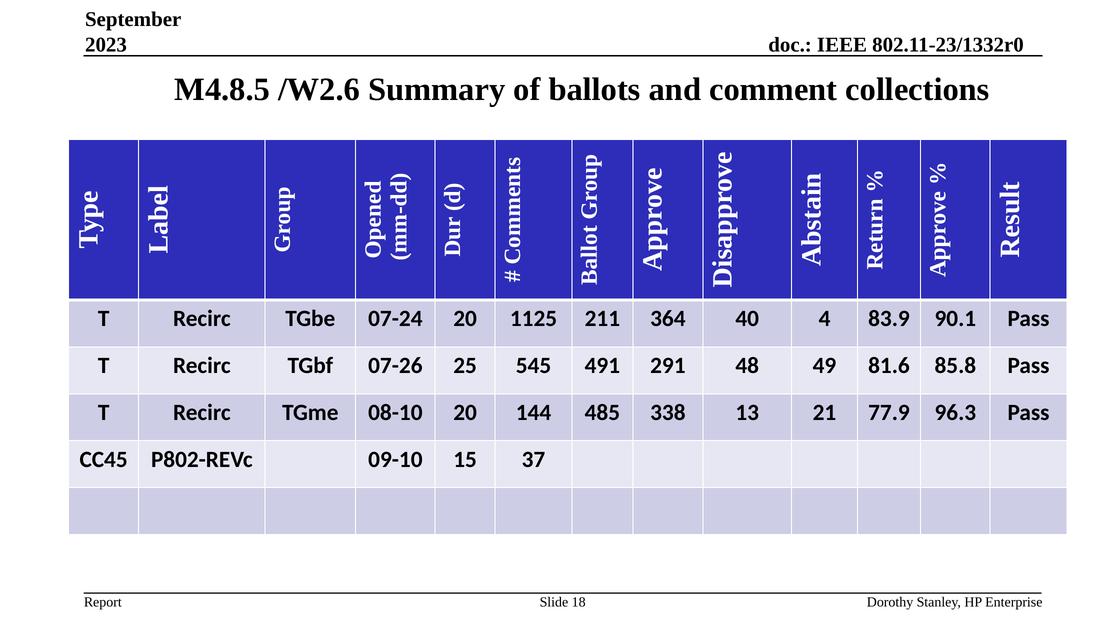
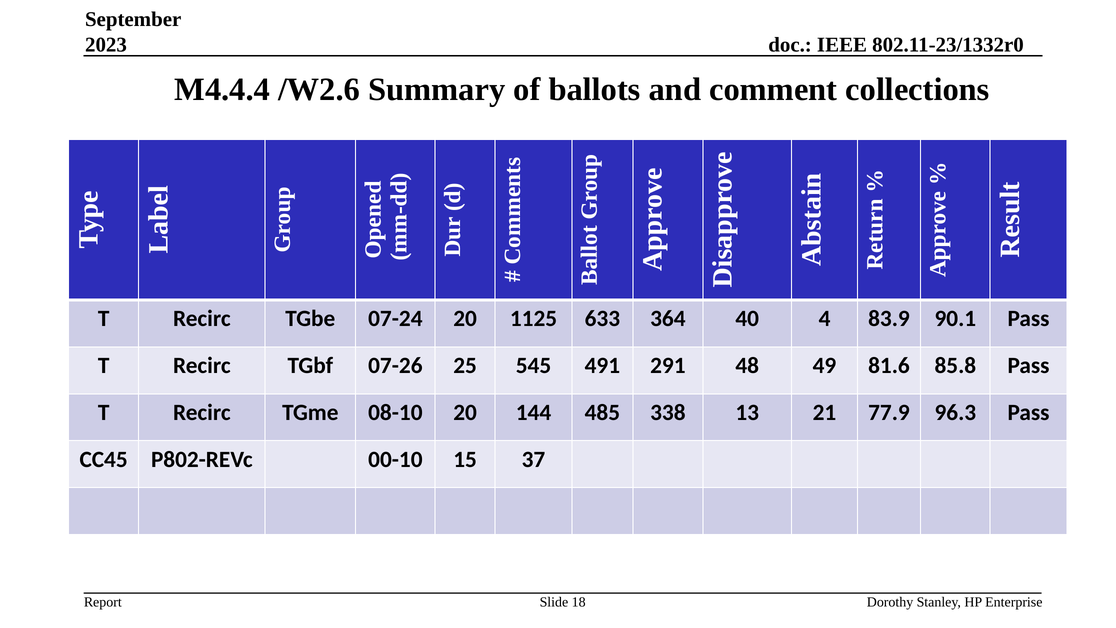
M4.8.5: M4.8.5 -> M4.4.4 (222, 89)
211: 211 -> 633 (602, 319)
09-10: 09-10 -> 00-10 (395, 459)
